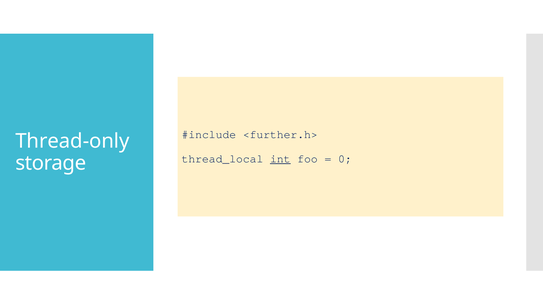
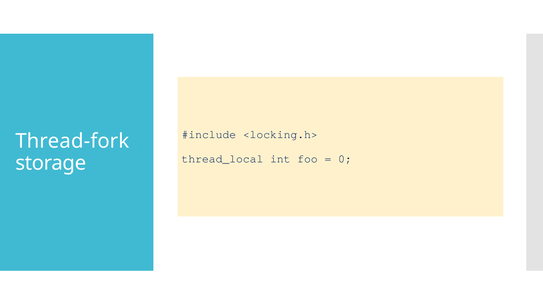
<further.h>: <further.h> -> <locking.h> (280, 135)
Thread-only: Thread-only -> Thread-fork (72, 141)
int underline: present -> none (280, 159)
